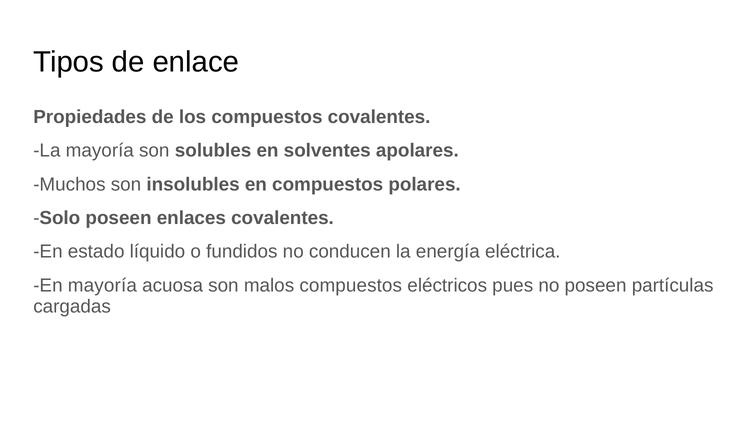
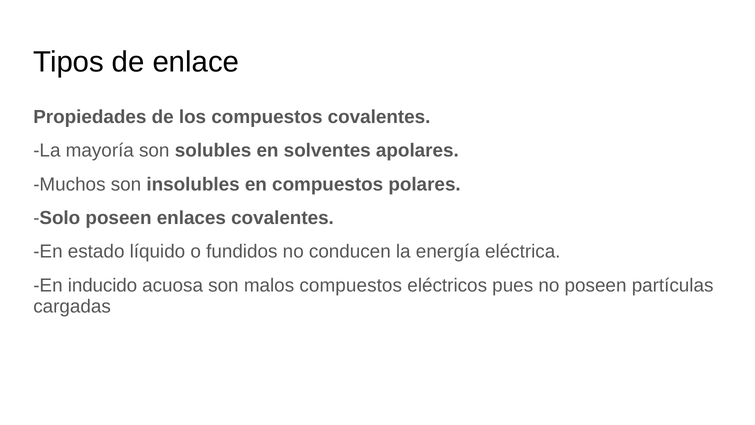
En mayoría: mayoría -> inducido (103, 285)
